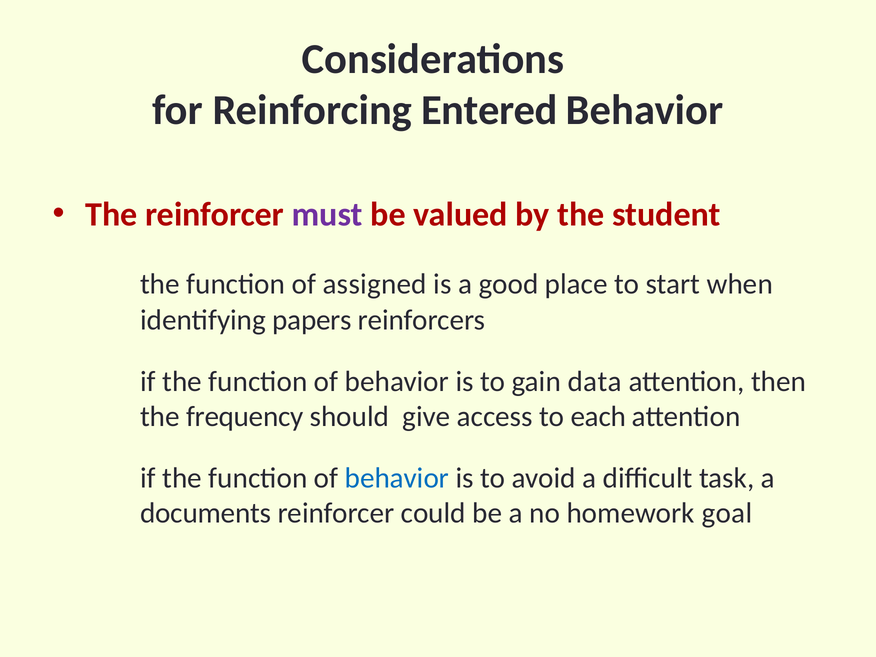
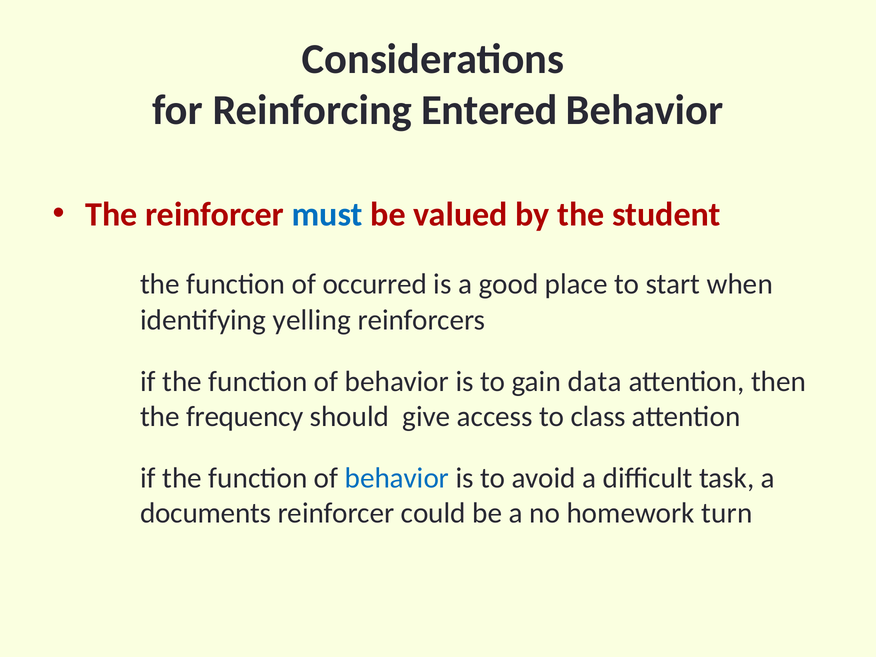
must colour: purple -> blue (327, 215)
assigned: assigned -> occurred (375, 284)
papers: papers -> yelling (312, 320)
each: each -> class (598, 417)
goal: goal -> turn (727, 513)
